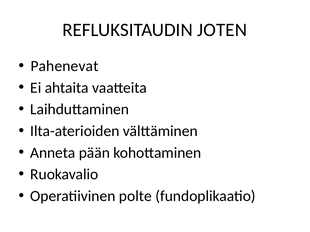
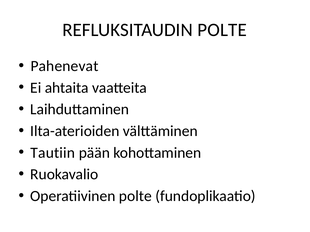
REFLUKSITAUDIN JOTEN: JOTEN -> POLTE (222, 30)
Anneta: Anneta -> Tautiin (53, 153)
